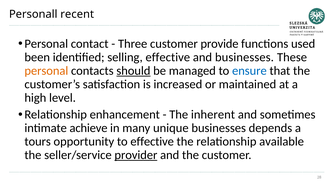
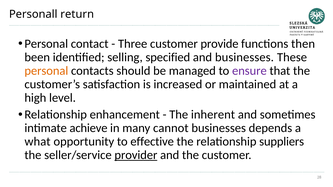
recent: recent -> return (77, 14)
used: used -> then (303, 44)
selling effective: effective -> specified (168, 57)
should underline: present -> none (133, 71)
ensure colour: blue -> purple (249, 71)
unique: unique -> cannot (171, 128)
tours: tours -> what (38, 142)
available: available -> suppliers (282, 142)
